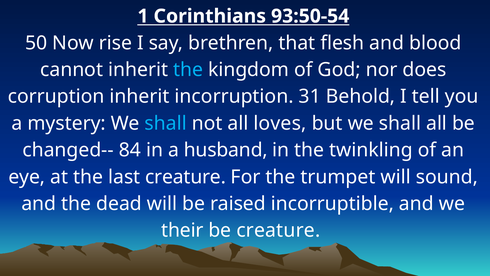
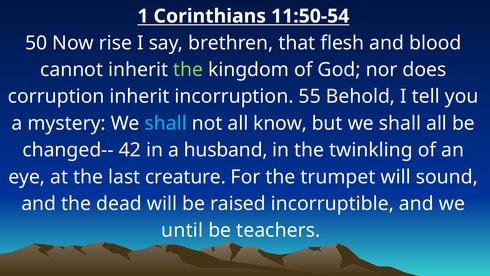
93:50-54: 93:50-54 -> 11:50-54 (310, 16)
the colour: light blue -> light green (188, 70)
31: 31 -> 55 (310, 96)
loves: loves -> know (280, 123)
84: 84 -> 42 (130, 150)
their: their -> until (182, 230)
be creature: creature -> teachers (278, 230)
